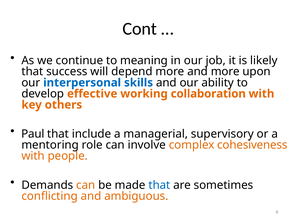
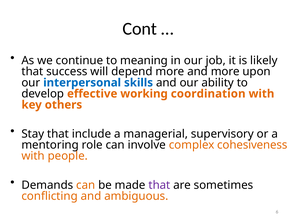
collaboration: collaboration -> coordination (208, 94)
Paul: Paul -> Stay (33, 134)
that colour: blue -> purple (159, 185)
